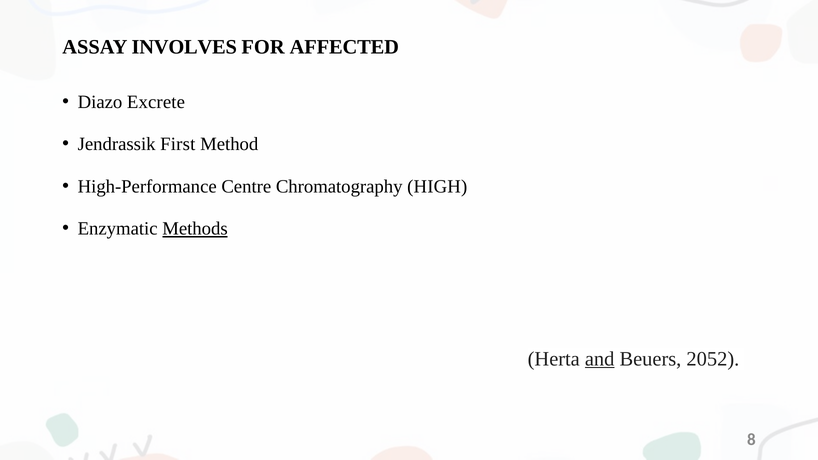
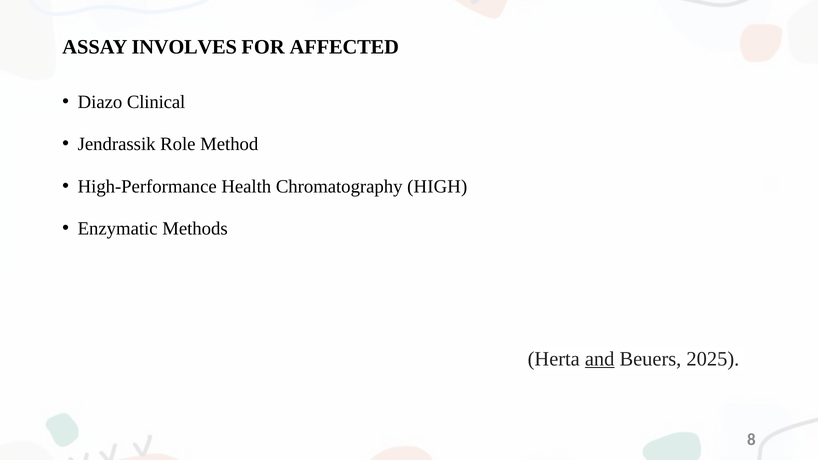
Excrete: Excrete -> Clinical (156, 102)
First: First -> Role (178, 144)
Centre: Centre -> Health (246, 187)
Methods underline: present -> none (195, 229)
2052: 2052 -> 2025 (713, 359)
